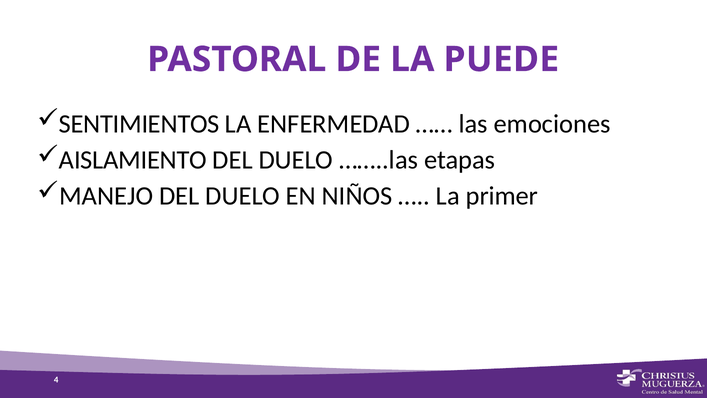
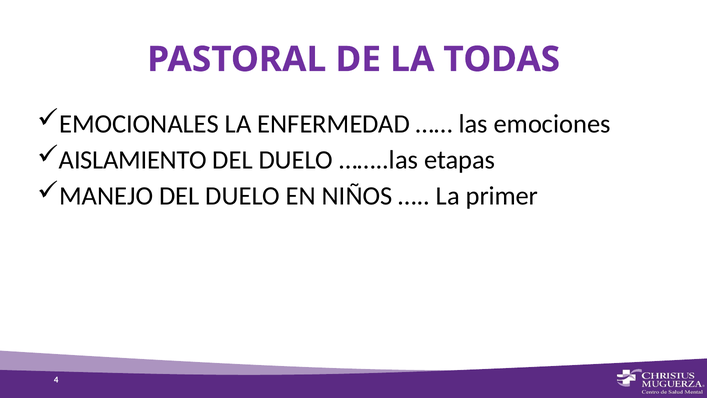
PUEDE: PUEDE -> TODAS (502, 59)
SENTIMIENTOS: SENTIMIENTOS -> EMOCIONALES (139, 124)
